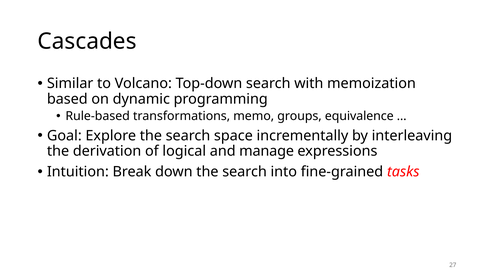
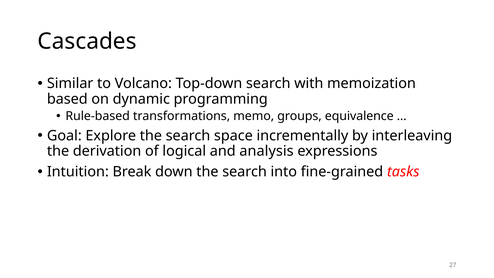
manage: manage -> analysis (267, 151)
